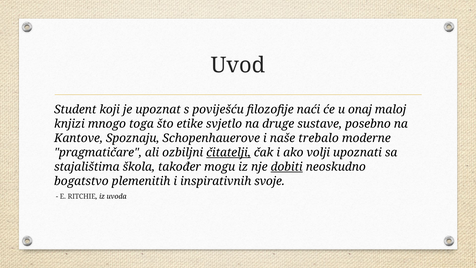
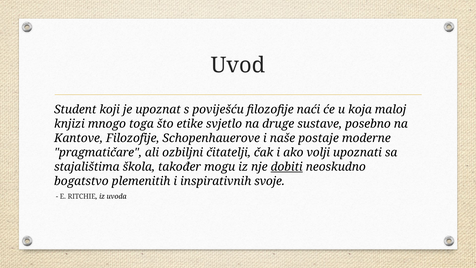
onaj: onaj -> koja (360, 110)
Kantove Spoznaju: Spoznaju -> Filozofije (133, 138)
trebalo: trebalo -> postaje (319, 138)
čitatelji underline: present -> none (229, 152)
